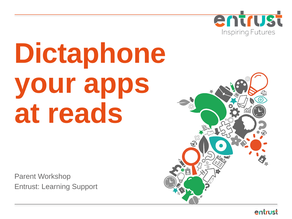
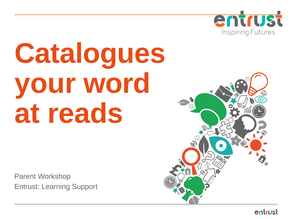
Dictaphone: Dictaphone -> Catalogues (90, 54)
apps: apps -> word (117, 84)
